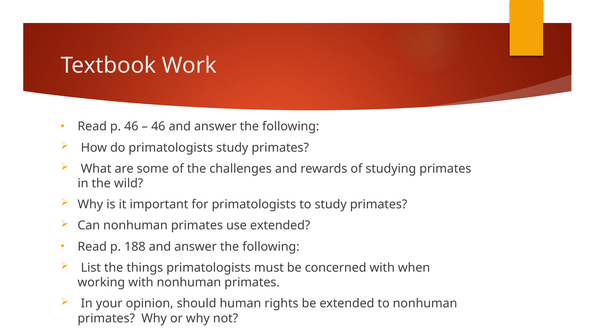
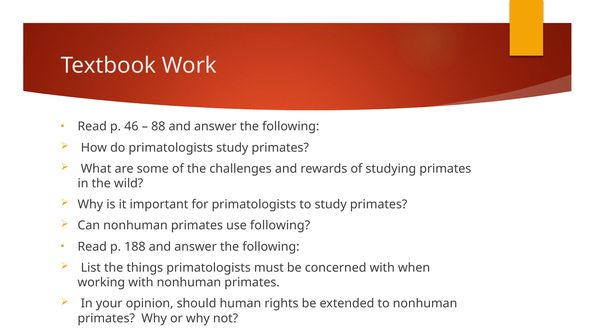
46: 46 -> 88 (158, 127)
use extended: extended -> following (280, 226)
